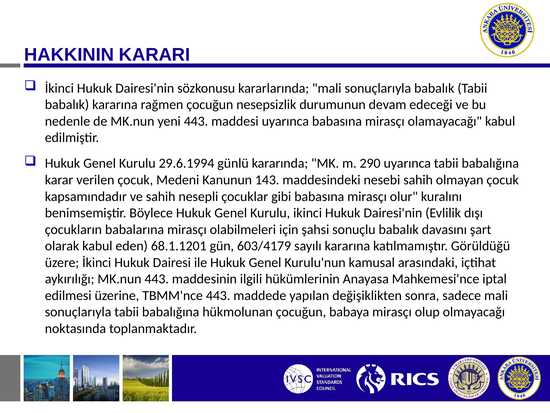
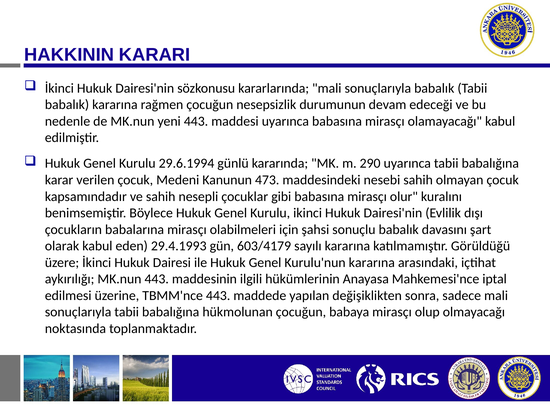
143: 143 -> 473 (267, 180)
68.1.1201: 68.1.1201 -> 29.4.1993 (179, 246)
Kurulu'nun kamusal: kamusal -> kararına (372, 262)
